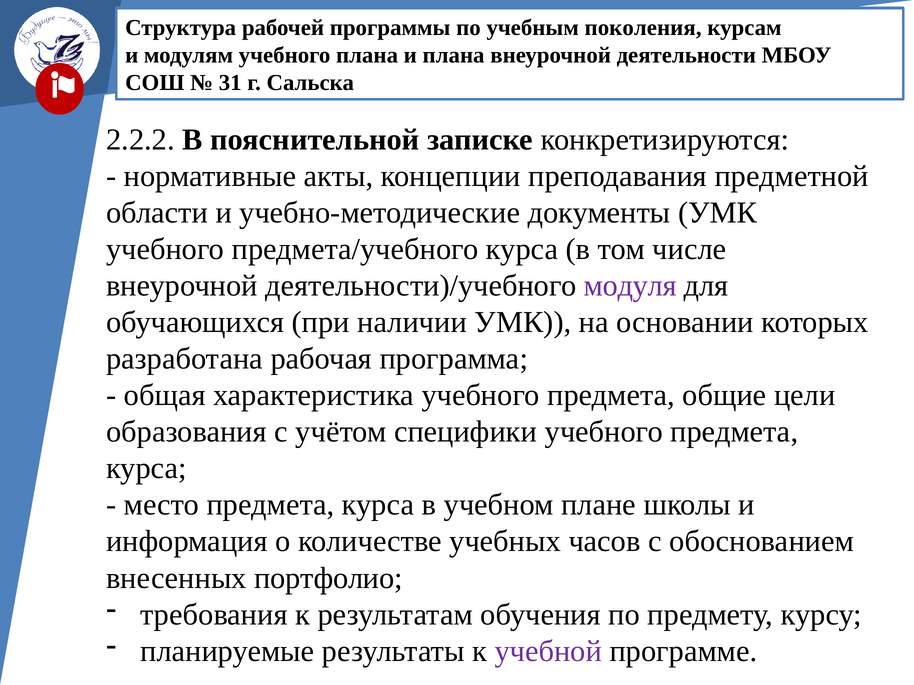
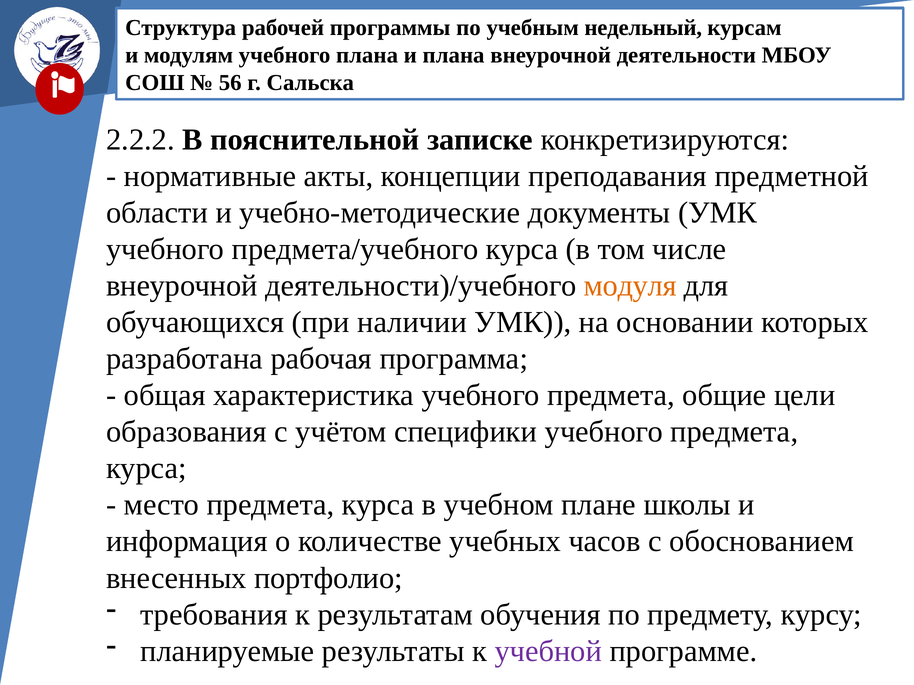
поколения: поколения -> недельный (643, 28)
31: 31 -> 56 (230, 83)
модуля colour: purple -> orange (630, 286)
